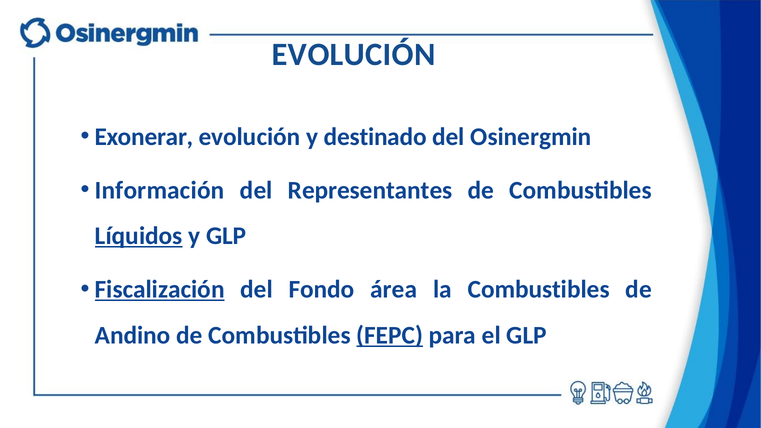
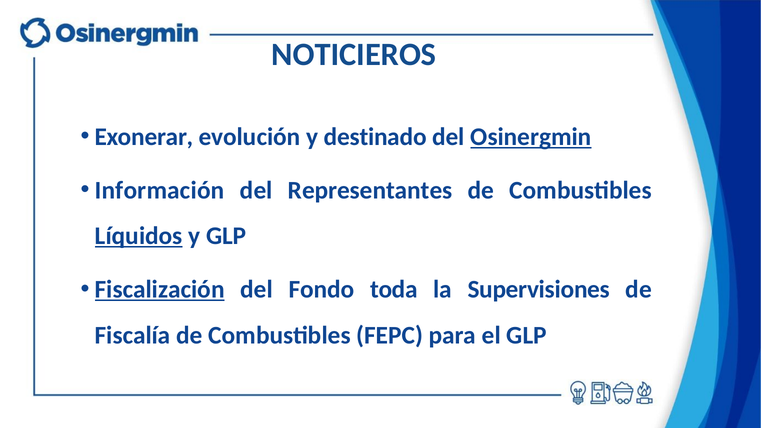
EVOLUCIÓN: EVOLUCIÓN -> NOTICIEROS (354, 54)
Osinergmin underline: none -> present (531, 137)
área: área -> toda (394, 290)
la Combustibles: Combustibles -> Supervisiones (539, 290)
Andino: Andino -> Fiscalía (133, 335)
FEPC underline: present -> none (390, 335)
